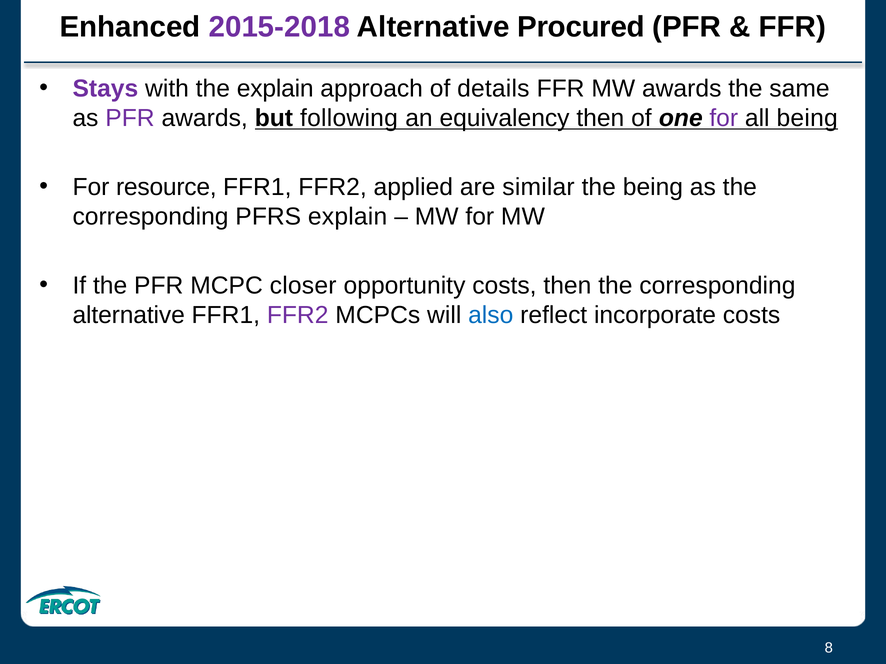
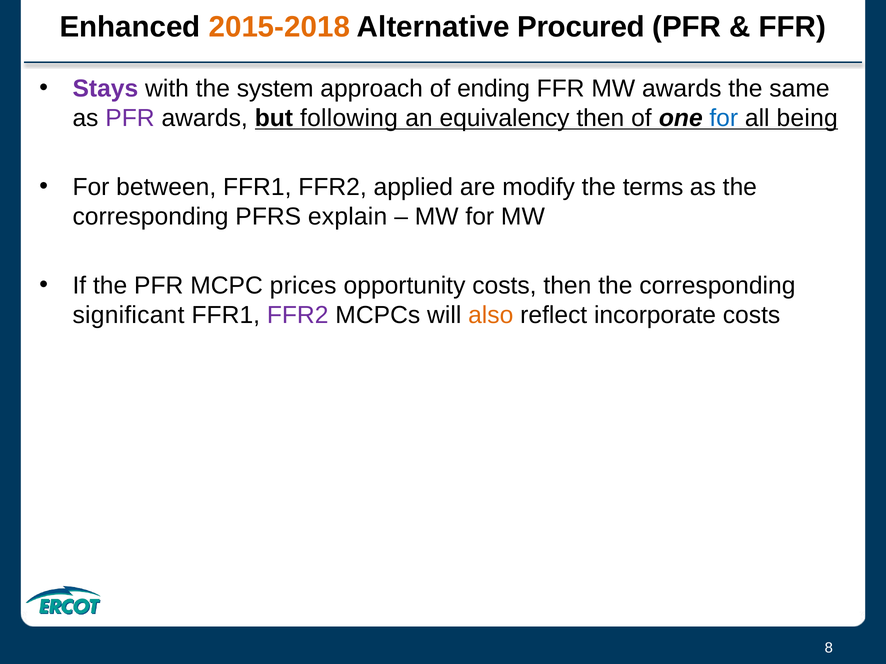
2015-2018 colour: purple -> orange (279, 27)
the explain: explain -> system (275, 89)
details: details -> ending (494, 89)
for colour: purple -> blue (724, 118)
resource: resource -> between (166, 187)
similar: similar -> modify (539, 187)
the being: being -> terms (653, 187)
closer: closer -> prices (303, 286)
alternative: alternative -> significant (129, 315)
also colour: blue -> orange (491, 315)
